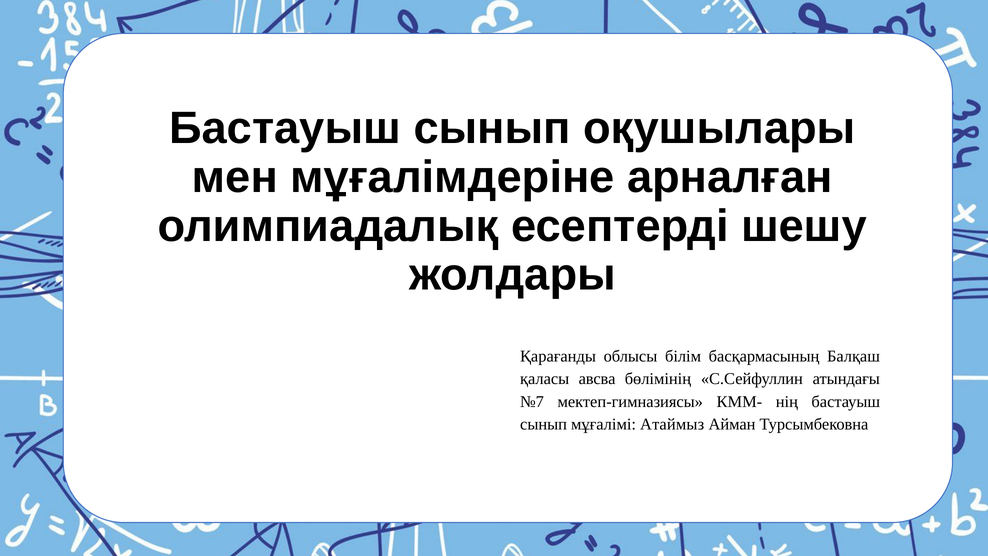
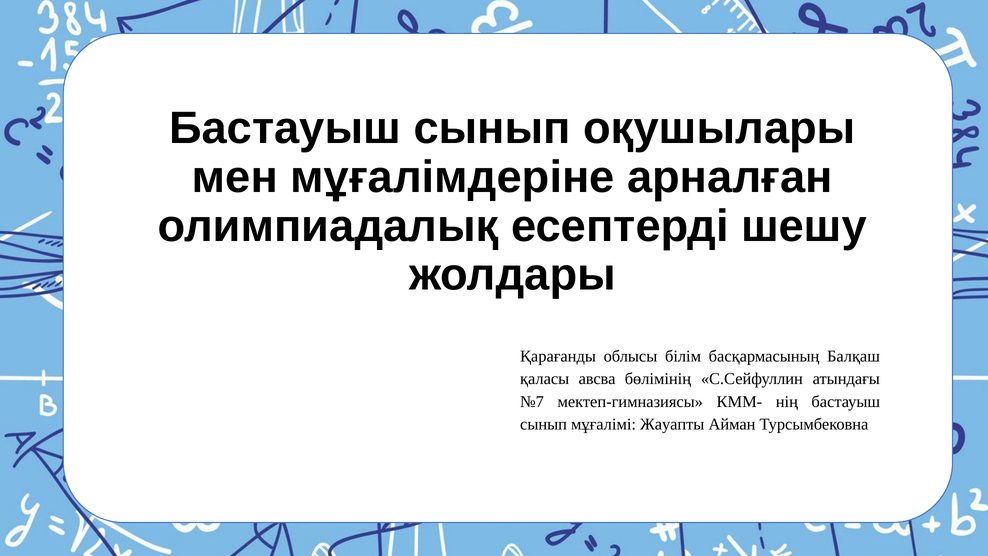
Атаймыз: Атаймыз -> Жауапты (672, 424)
